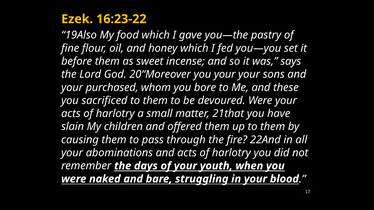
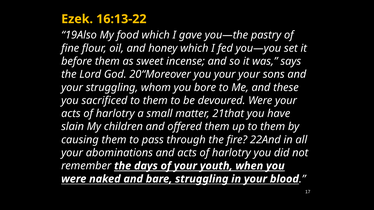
16:23-22: 16:23-22 -> 16:13-22 (121, 19)
your purchased: purchased -> struggling (112, 88)
